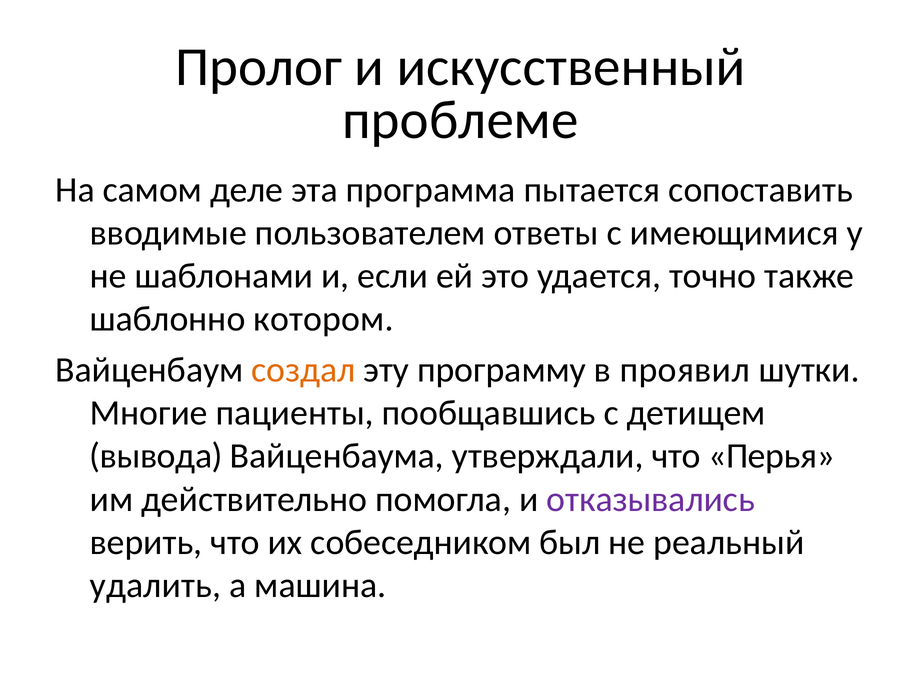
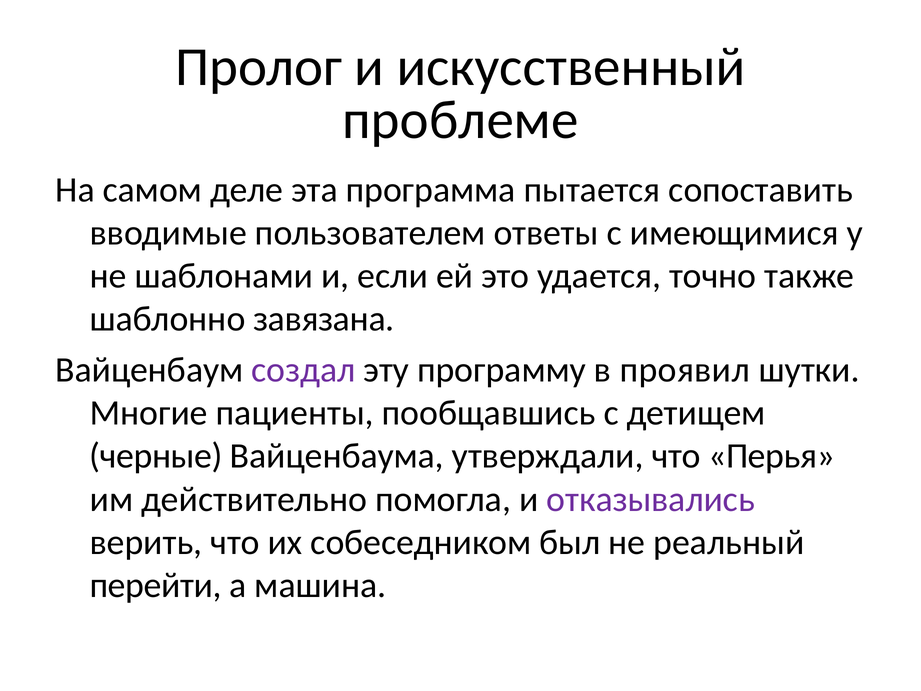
котором: котором -> завязана (324, 319)
создал colour: orange -> purple (303, 370)
вывода: вывода -> черные (156, 456)
удалить: удалить -> перейти (156, 585)
